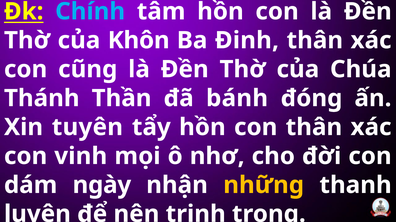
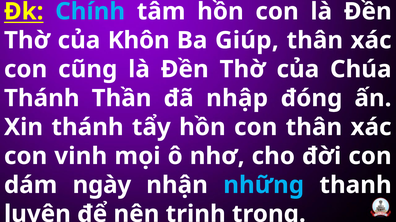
Đinh: Đinh -> Giúp (247, 40)
bánh: bánh -> nhập (237, 99)
Xin tuyên: tuyên -> thánh (88, 128)
những colour: yellow -> light blue (264, 186)
